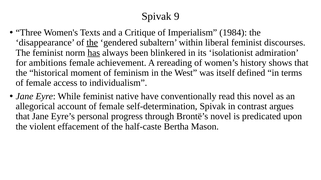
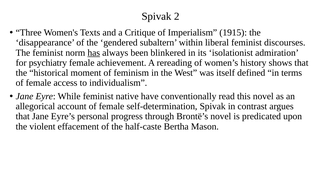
9: 9 -> 2 (177, 17)
1984: 1984 -> 1915 (233, 33)
the underline: present -> none (92, 43)
ambitions: ambitions -> psychiatry (48, 63)
